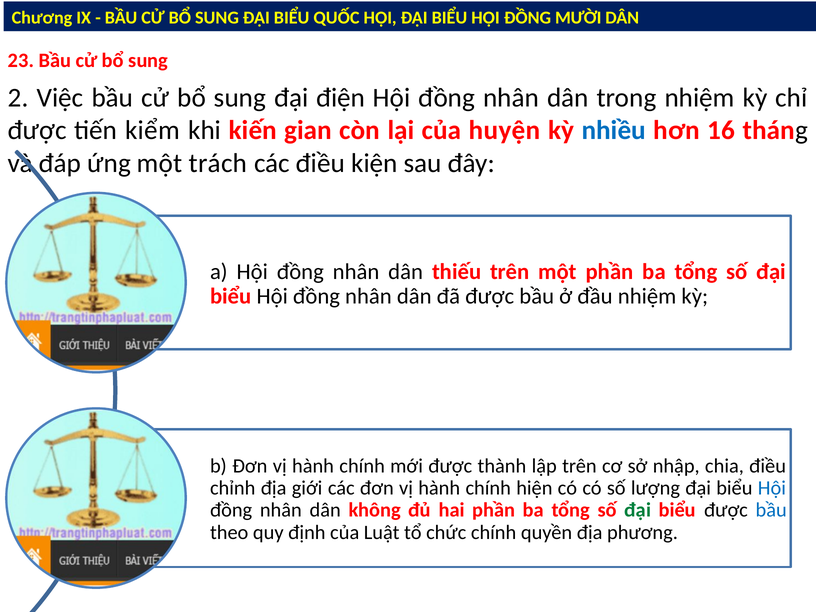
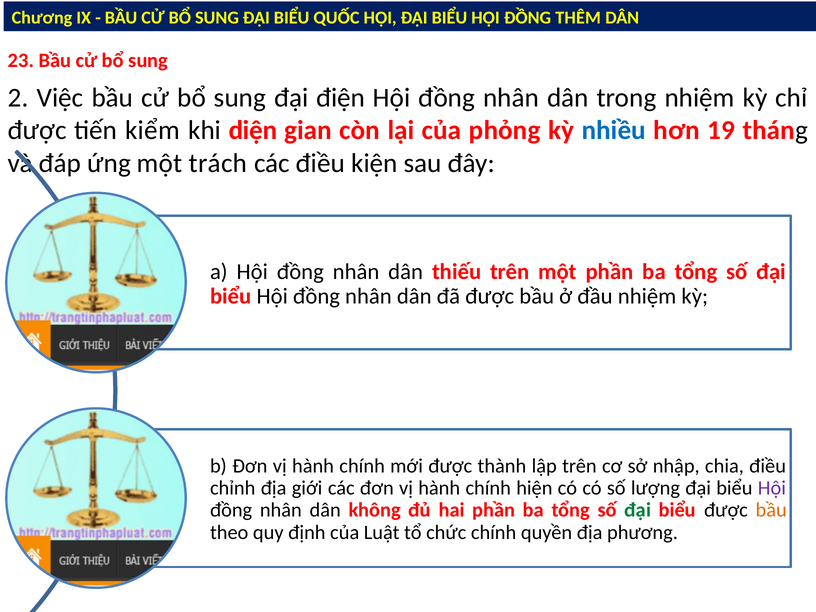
MƯỜI: MƯỜI -> THÊM (578, 18)
kiến: kiến -> diện (253, 130)
huyện: huyện -> phỏng (505, 130)
16: 16 -> 19 (721, 130)
Hội colour: blue -> purple (772, 488)
bầu colour: blue -> orange (771, 510)
